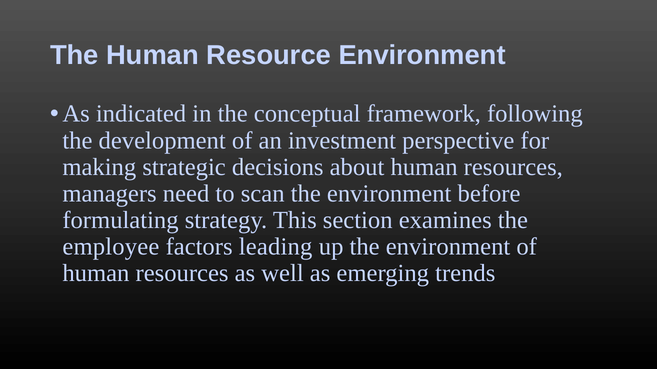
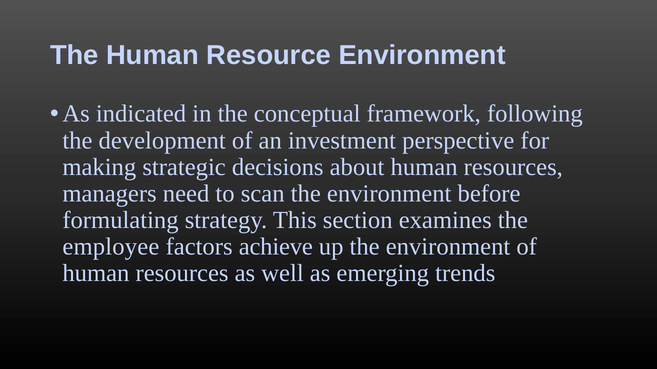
leading: leading -> achieve (276, 247)
